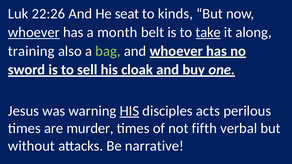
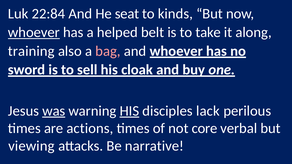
22:26: 22:26 -> 22:84 (48, 14)
month: month -> helped (117, 32)
take underline: present -> none (208, 32)
bag colour: light green -> pink (108, 51)
was underline: none -> present (54, 111)
acts: acts -> lack (208, 111)
murder: murder -> actions (90, 128)
fifth: fifth -> core (204, 128)
without: without -> viewing (31, 146)
